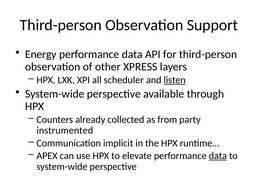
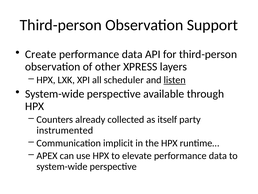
Energy: Energy -> Create (41, 54)
from: from -> itself (167, 119)
data underline: present -> none (218, 155)
